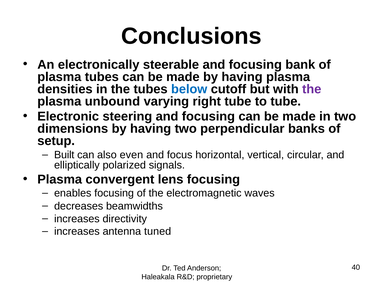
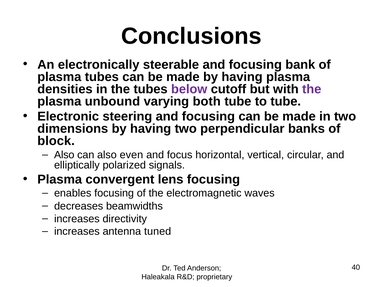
below colour: blue -> purple (189, 89)
right: right -> both (207, 101)
setup: setup -> block (56, 141)
Built: Built -> Also (64, 155)
